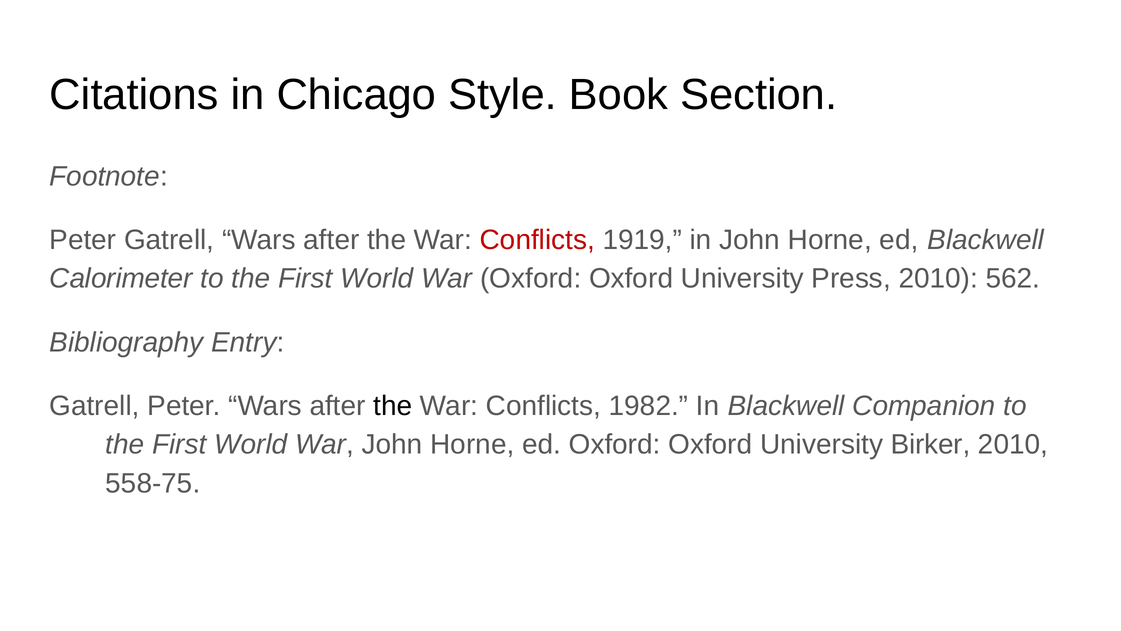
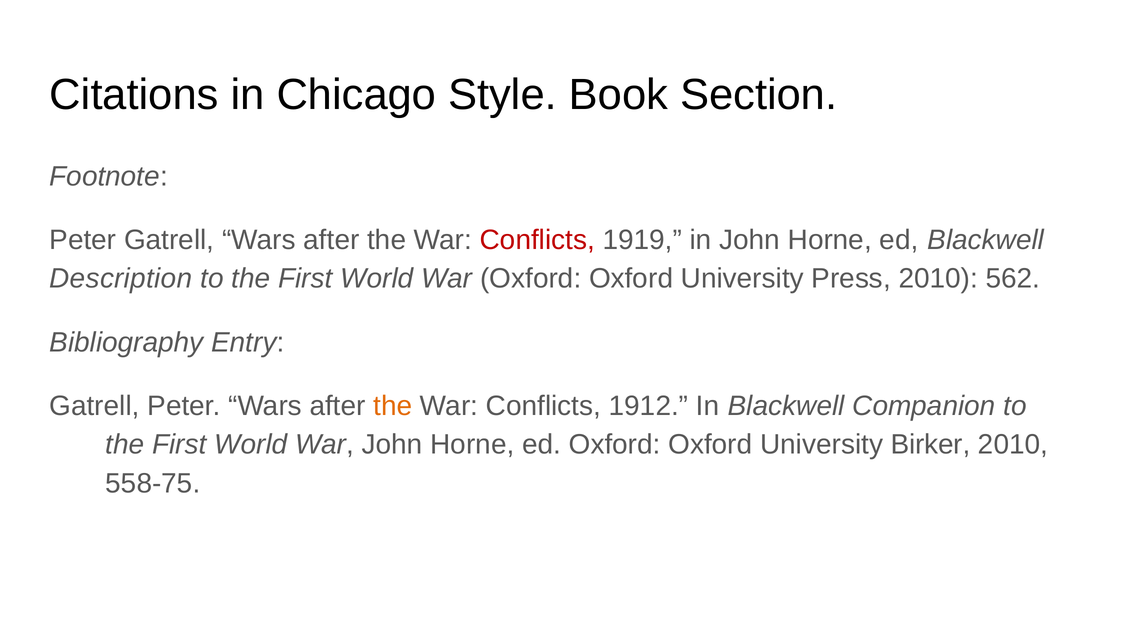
Calorimeter: Calorimeter -> Description (121, 279)
the colour: black -> orange (393, 406)
1982: 1982 -> 1912 (649, 406)
